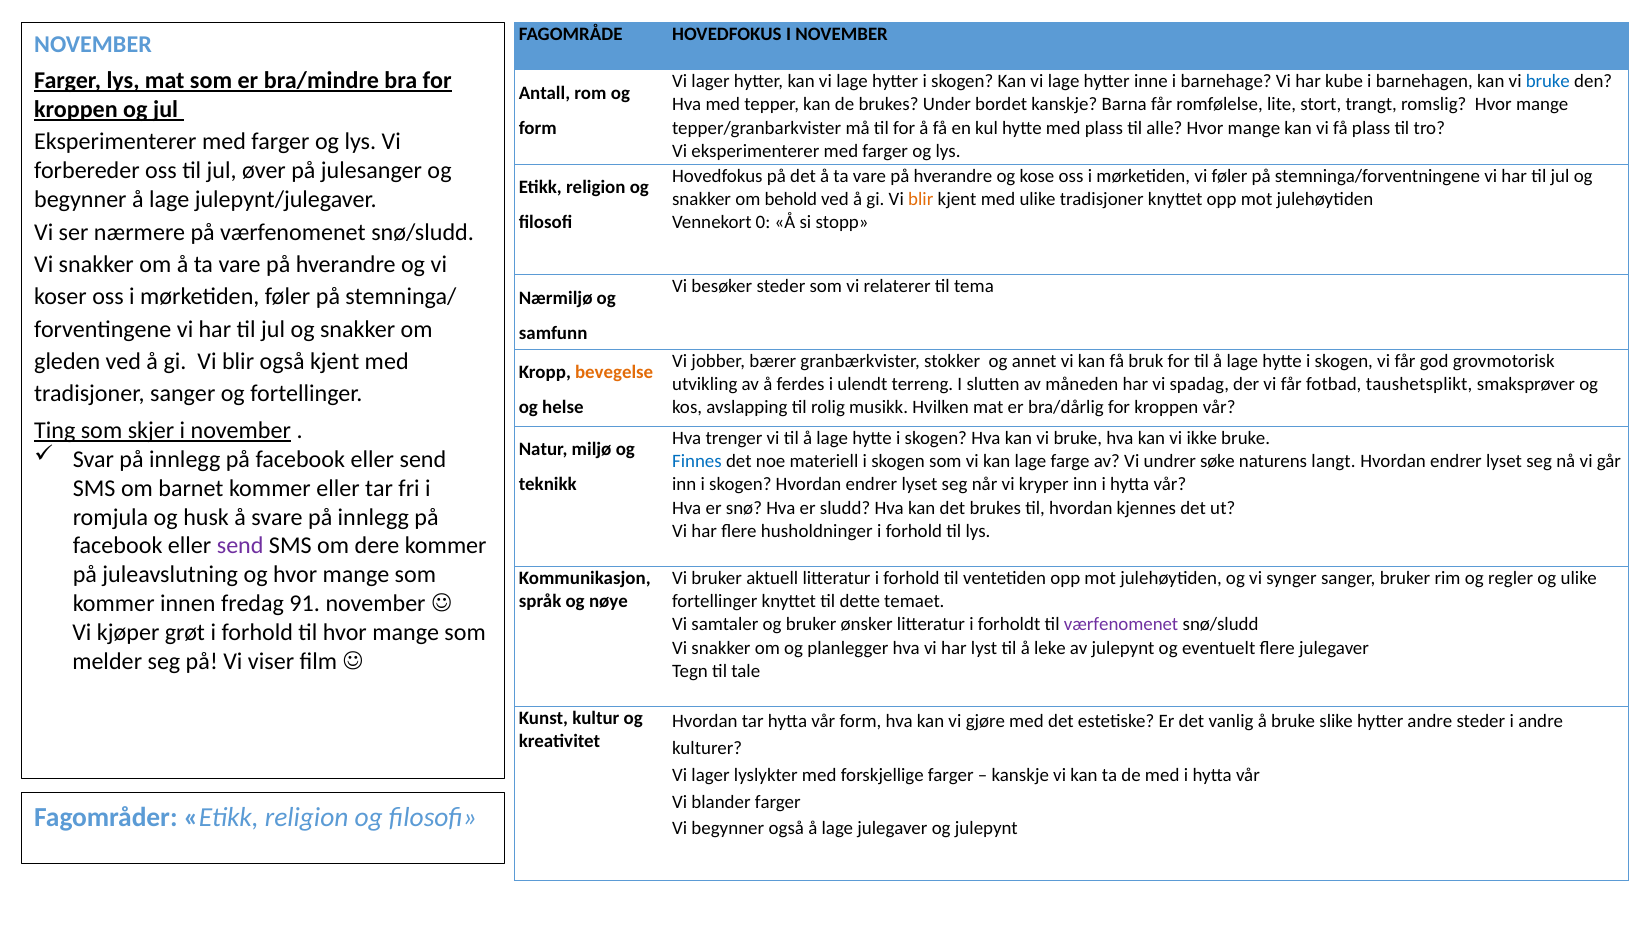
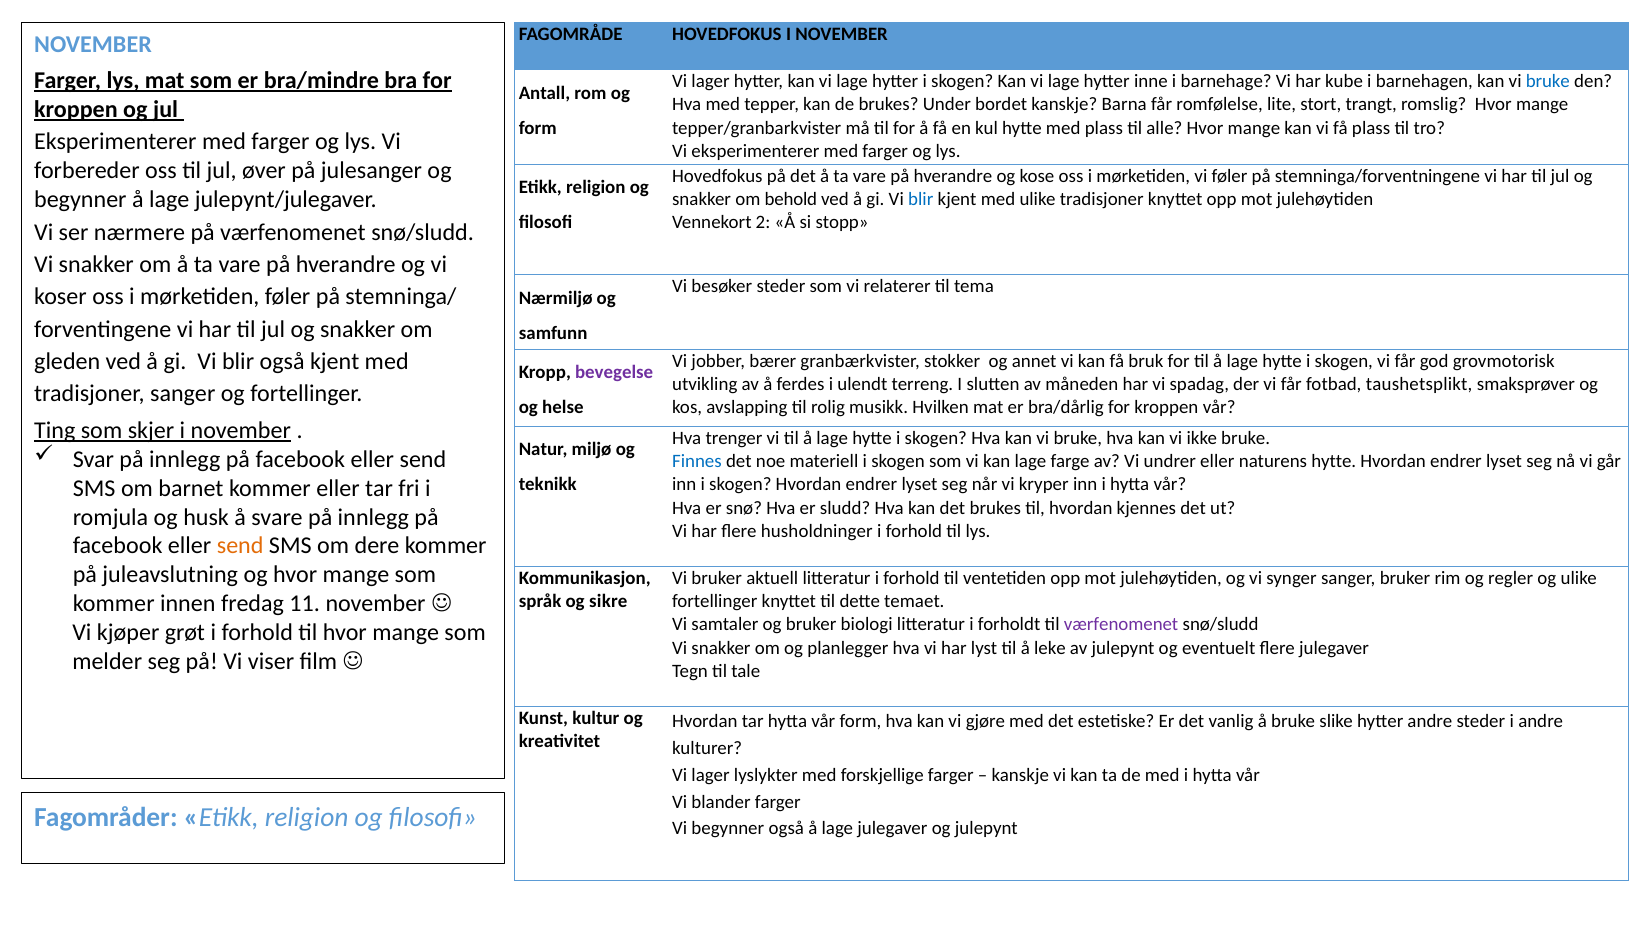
blir colour: orange -> blue (921, 199)
0: 0 -> 2 (763, 223)
bevegelse colour: orange -> purple (614, 373)
undrer søke: søke -> eller (1217, 461)
naturens langt: langt -> hytte (1334, 461)
send colour: purple -> orange (240, 546)
nøye: nøye -> sikre (608, 601)
91: 91 -> 11 (305, 604)
ønsker: ønsker -> biologi (867, 625)
